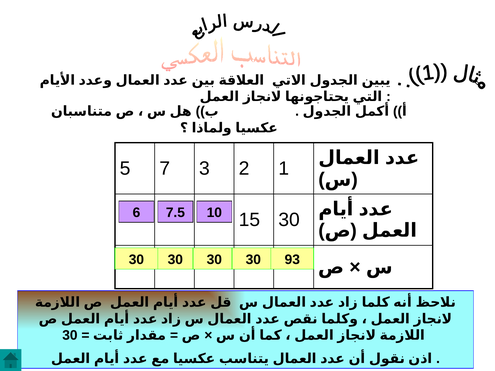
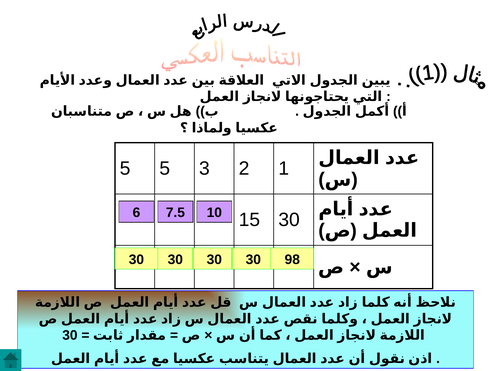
5 7: 7 -> 5 (165, 169)
93: 93 -> 98 (292, 260)
